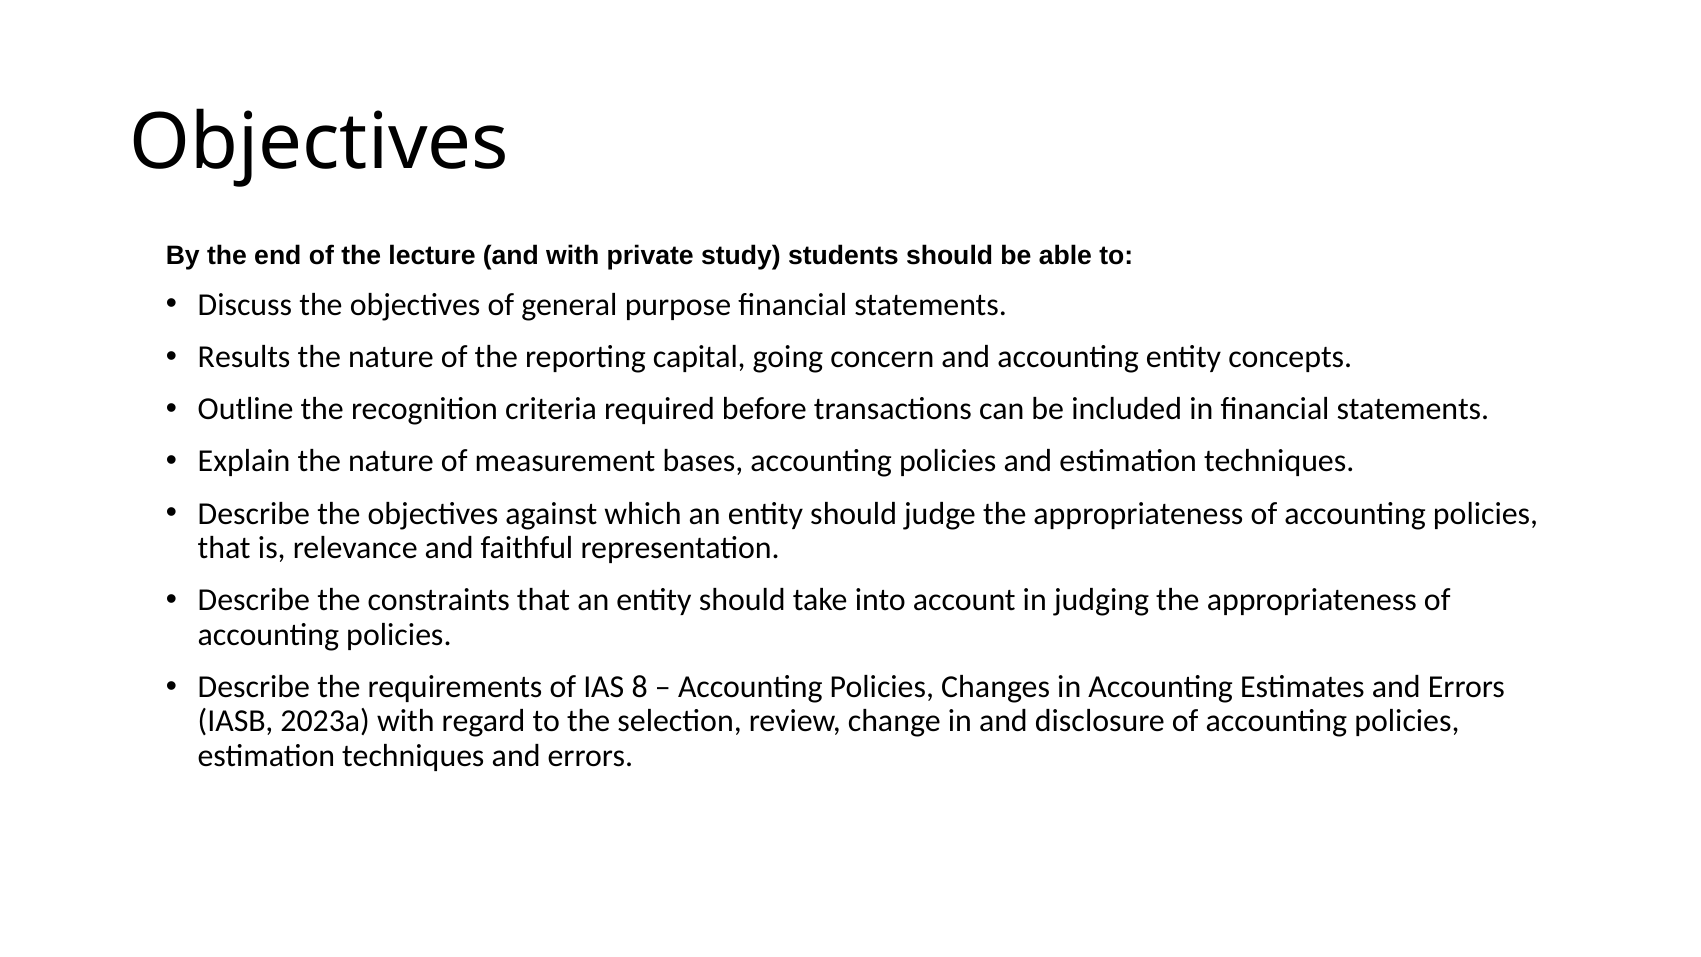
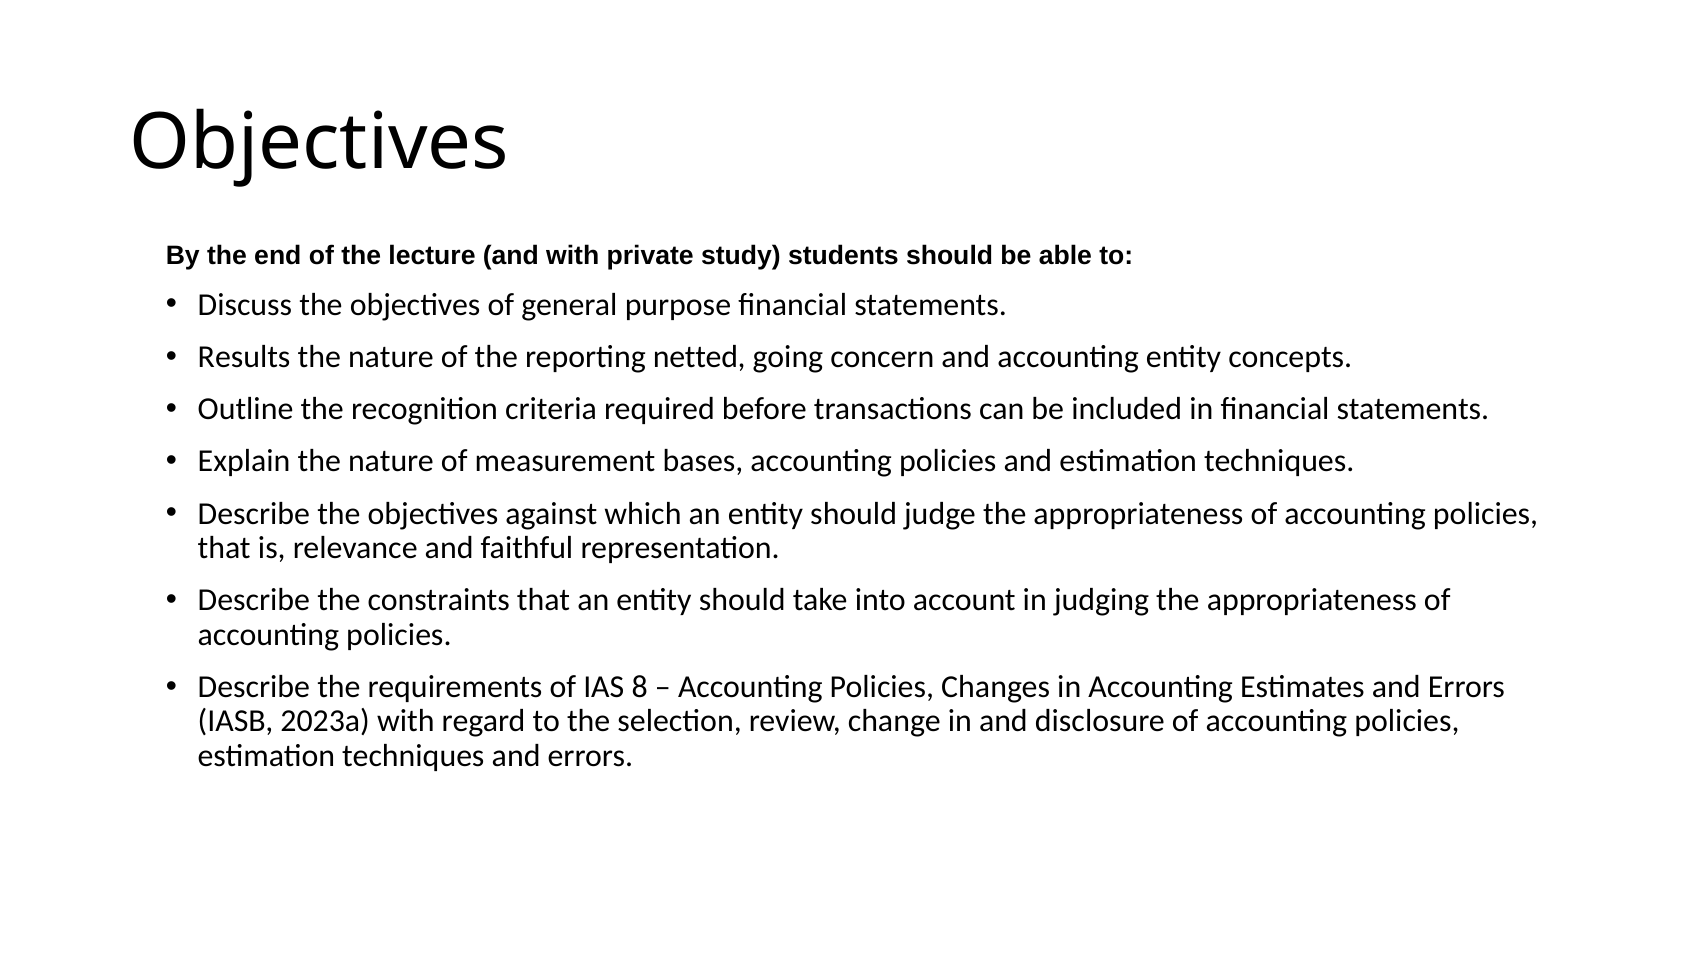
capital: capital -> netted (699, 357)
